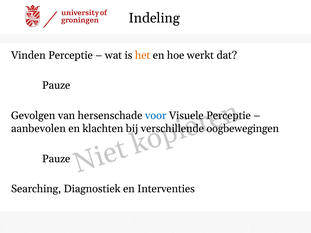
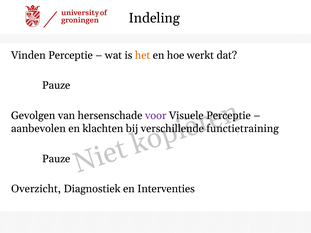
voor colour: blue -> purple (156, 116)
oogbewegingen: oogbewegingen -> functietraining (243, 129)
Searching: Searching -> Overzicht (36, 189)
